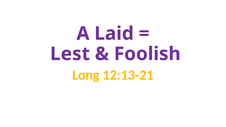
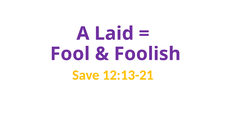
Lest: Lest -> Fool (70, 54)
Long: Long -> Save (86, 75)
